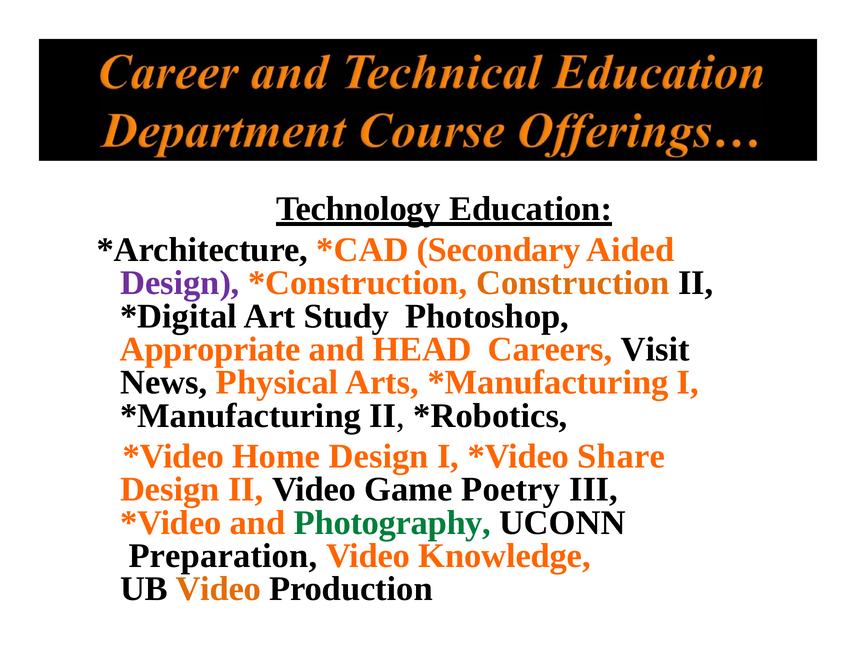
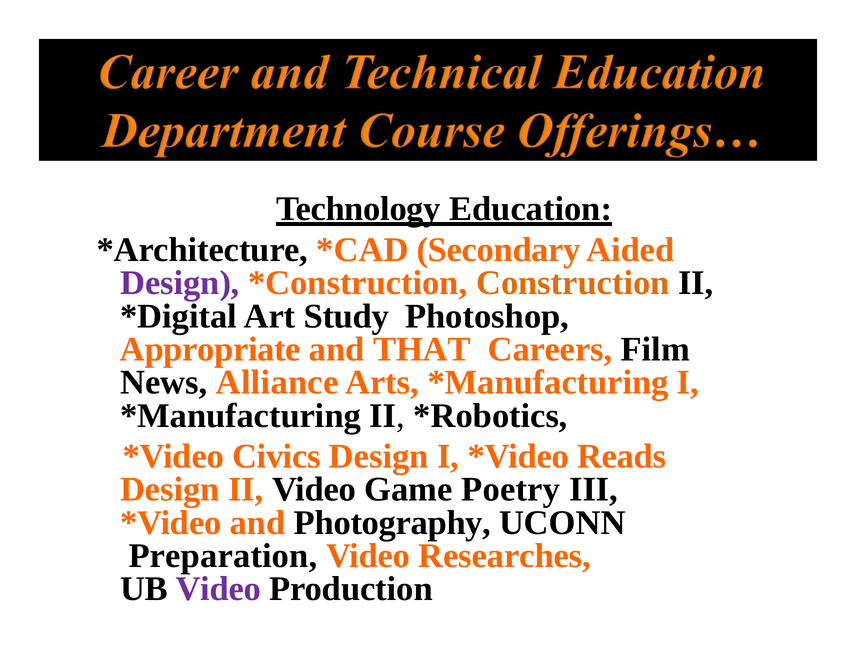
HEAD: HEAD -> THAT (422, 350)
Visit: Visit -> Film (655, 350)
Physical: Physical -> Alliance (277, 383)
Home: Home -> Civics (276, 457)
Share: Share -> Reads (622, 457)
Photography colour: green -> black (392, 523)
Knowledge: Knowledge -> Researches (505, 556)
Video colour: orange -> purple (218, 589)
